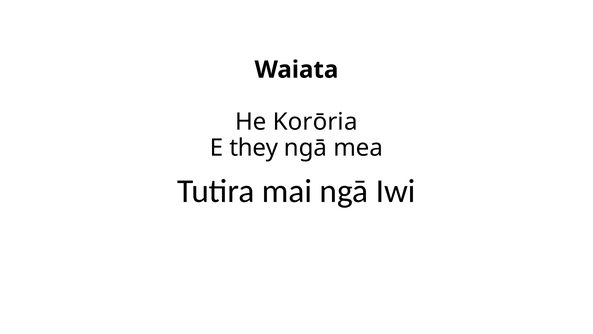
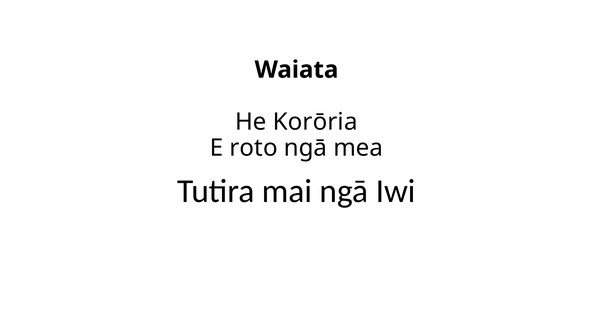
they: they -> roto (254, 148)
